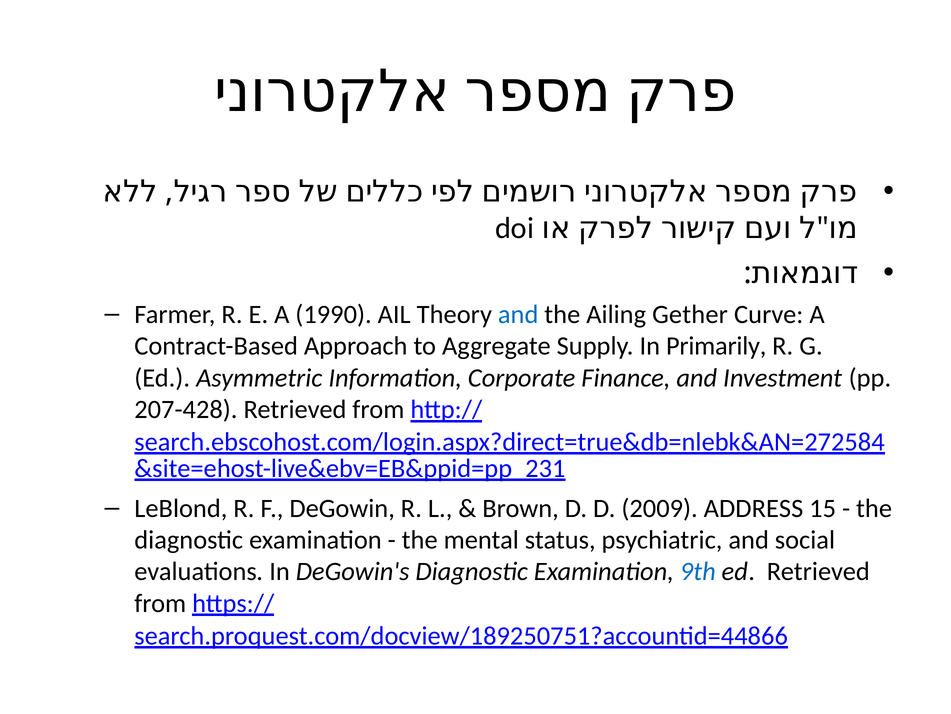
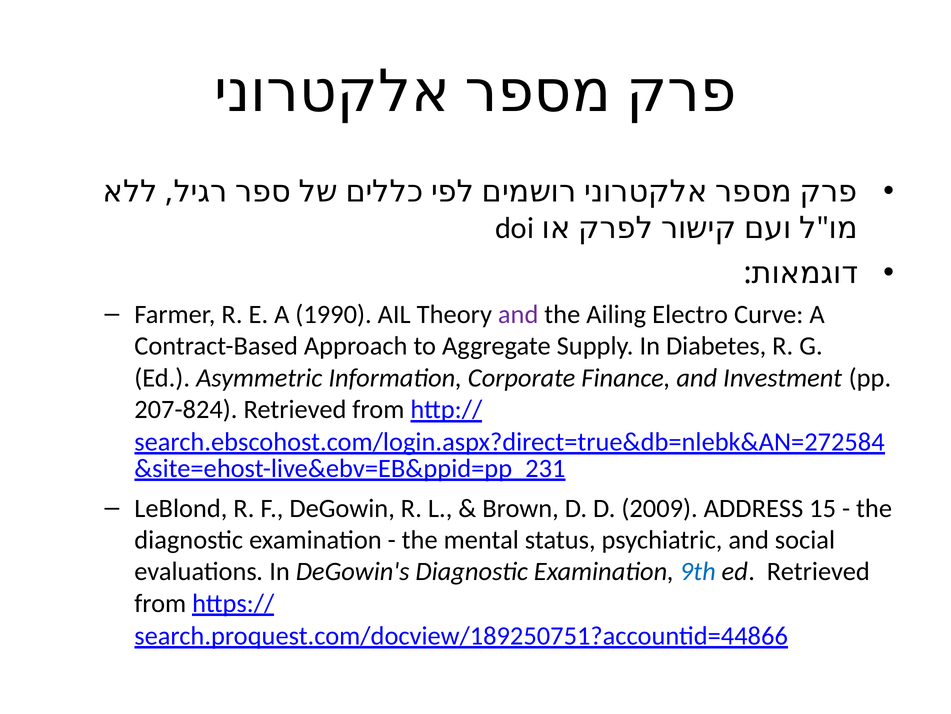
and colour: blue -> purple (518, 314)
Gether: Gether -> Electro (690, 314)
Primarily: Primarily -> Diabetes (716, 346)
207-428: 207-428 -> 207-824 (186, 409)
